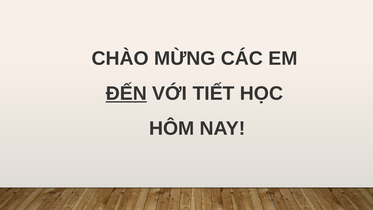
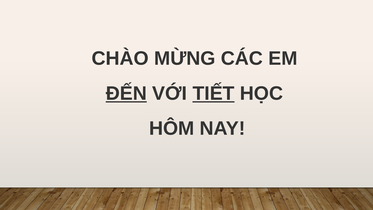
TIẾT underline: none -> present (214, 93)
